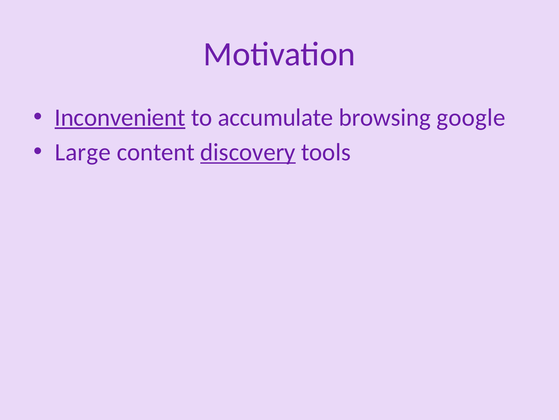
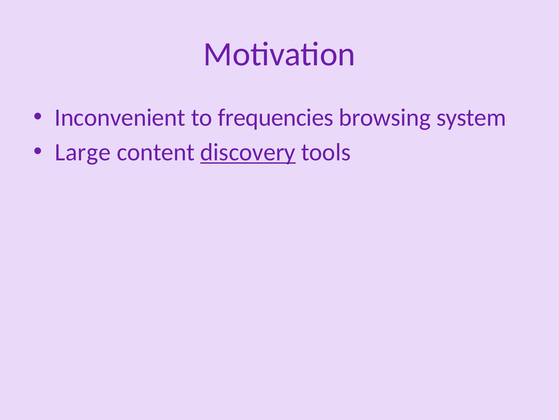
Inconvenient underline: present -> none (120, 117)
accumulate: accumulate -> frequencies (276, 117)
google: google -> system (471, 117)
